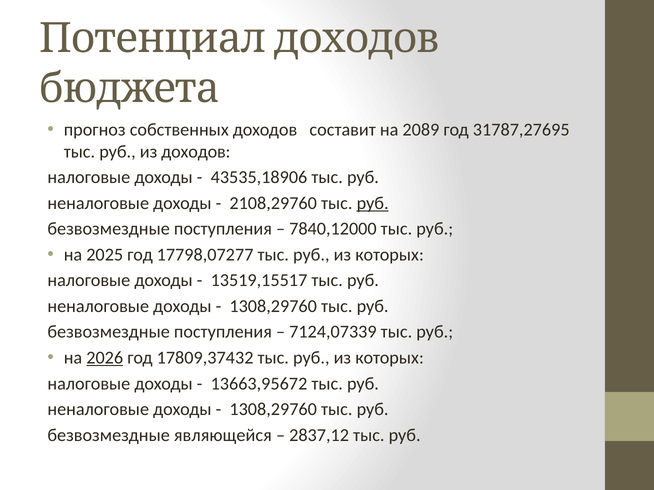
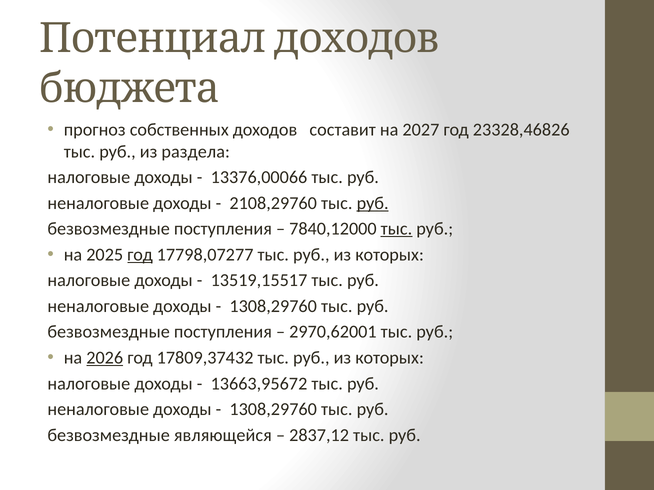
2089: 2089 -> 2027 (421, 130)
31787,27695: 31787,27695 -> 23328,46826 (521, 130)
из доходов: доходов -> раздела (196, 152)
43535,18906: 43535,18906 -> 13376,00066 (259, 178)
тыс underline: none -> present (396, 229)
год underline: none -> present (140, 255)
7124,07339: 7124,07339 -> 2970,62001 (333, 332)
